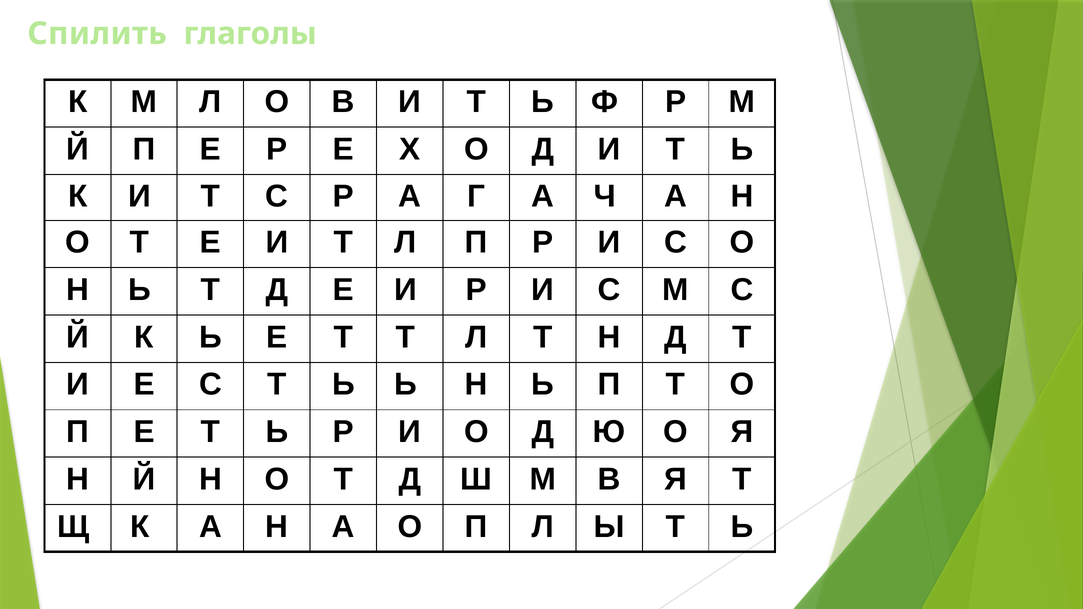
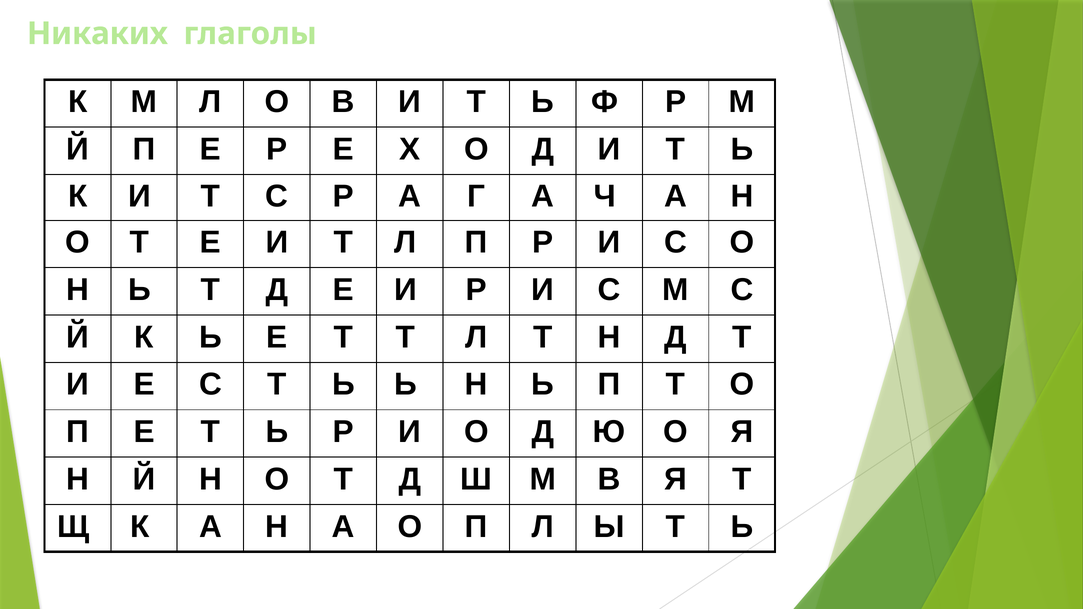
Спилить: Спилить -> Никаких (97, 34)
